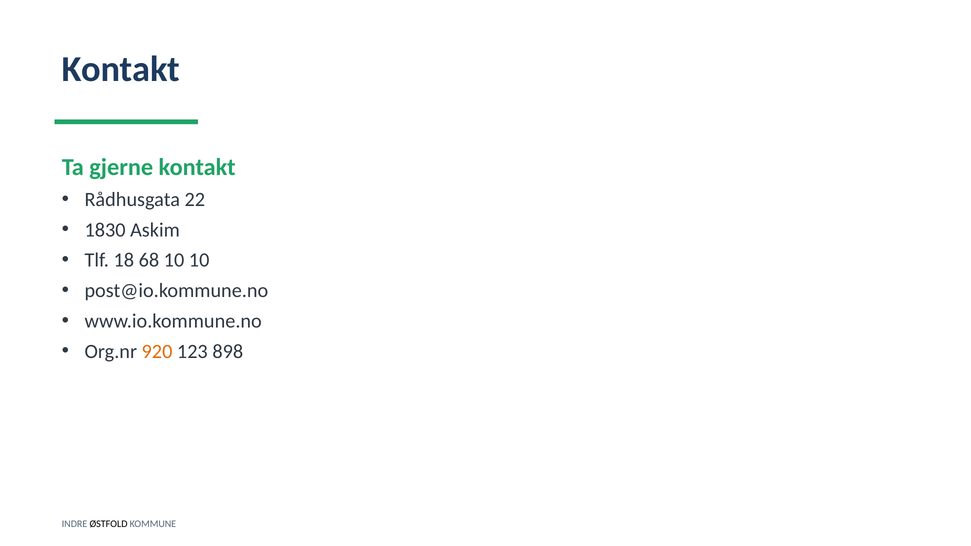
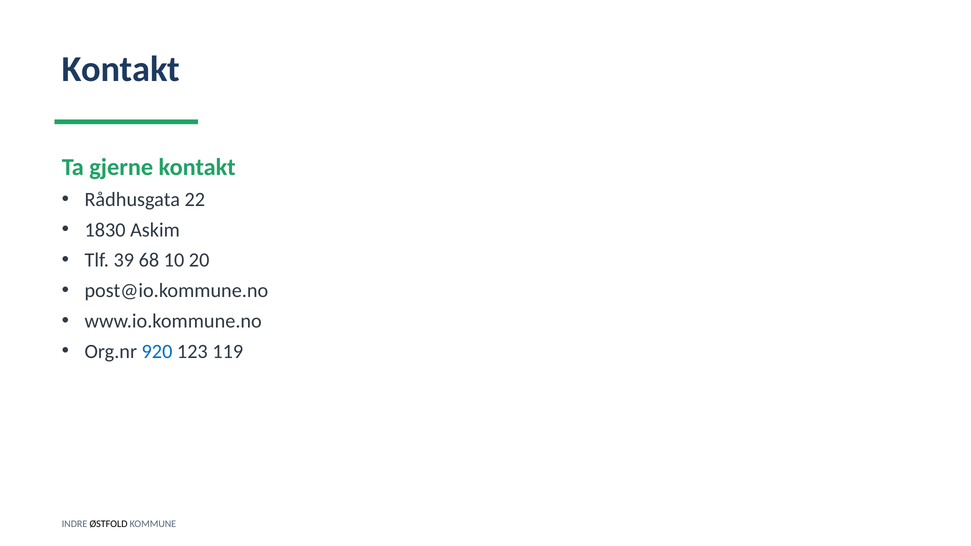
18: 18 -> 39 (124, 260)
10 10: 10 -> 20 (199, 260)
920 colour: orange -> blue (157, 351)
898: 898 -> 119 (228, 351)
